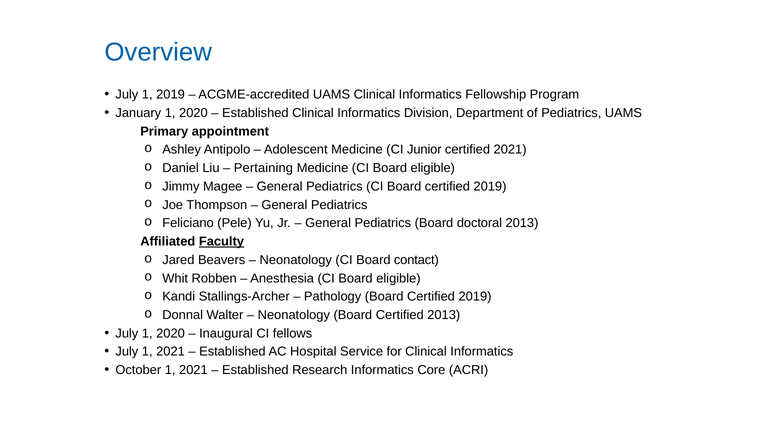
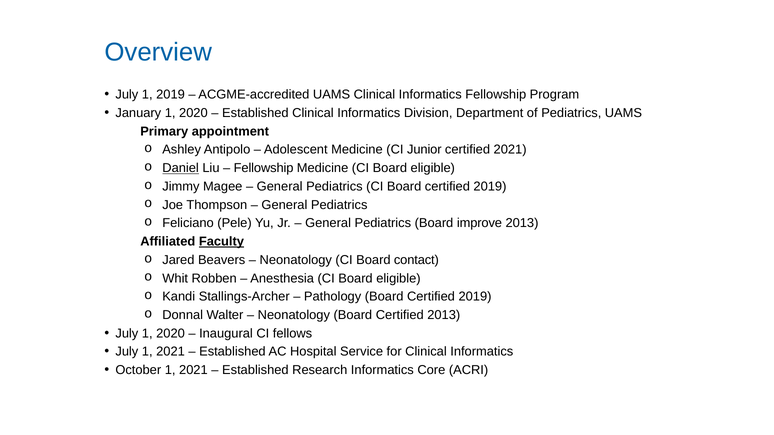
Daniel underline: none -> present (181, 168)
Pertaining: Pertaining -> Fellowship (264, 168)
doctoral: doctoral -> improve (479, 223)
